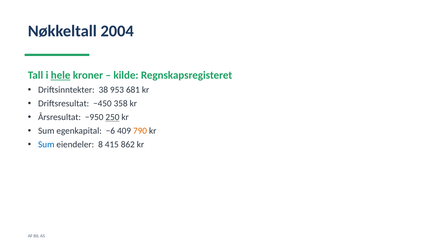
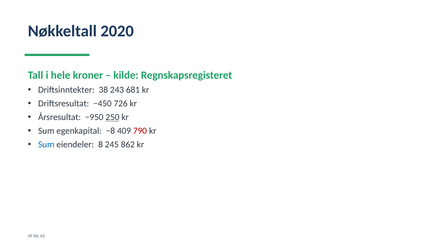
2004: 2004 -> 2020 (117, 31)
hele underline: present -> none (61, 75)
953: 953 -> 243 (117, 90)
358: 358 -> 726 (121, 104)
−6: −6 -> −8 (110, 131)
790 colour: orange -> red (140, 131)
415: 415 -> 245 (112, 145)
